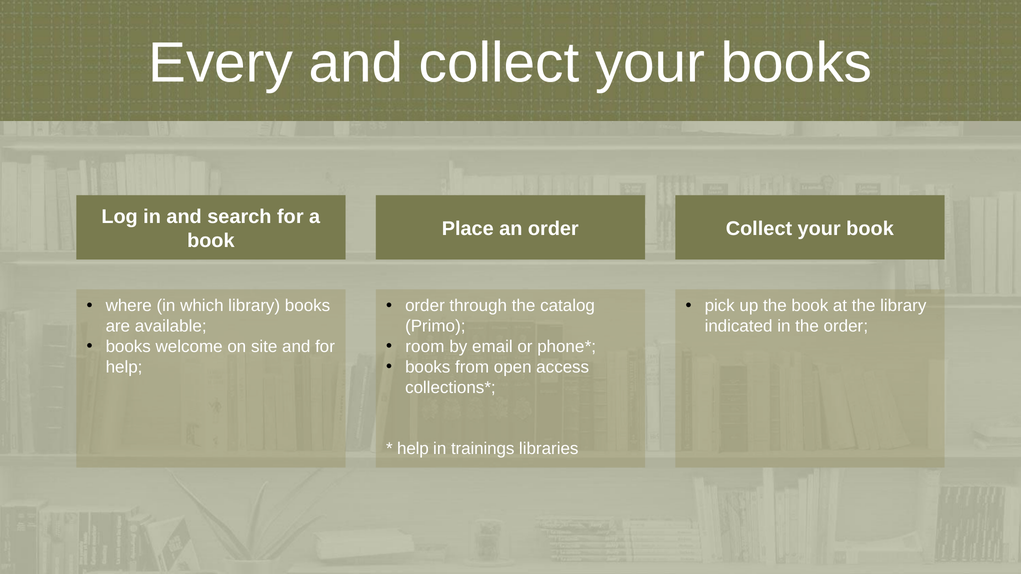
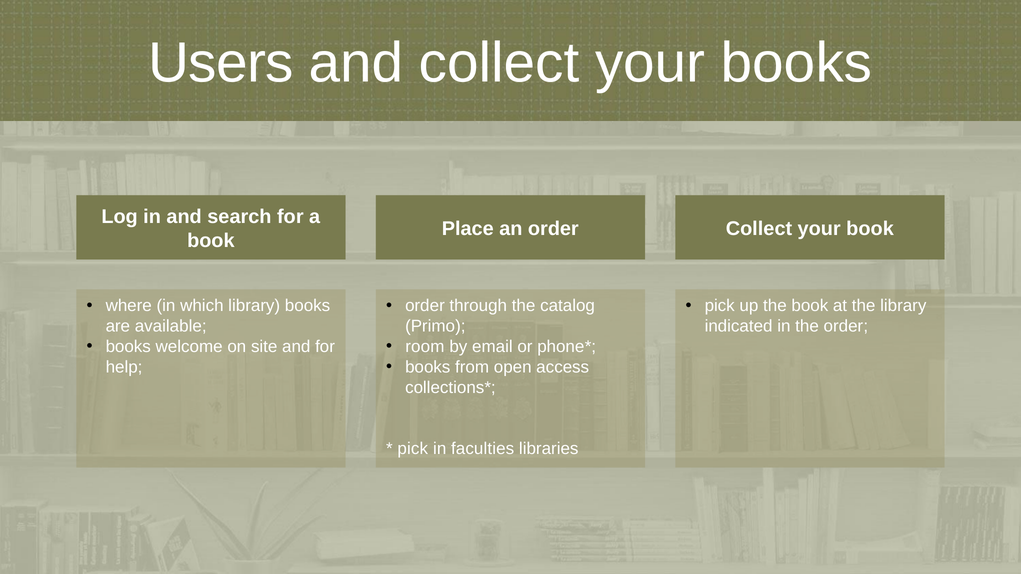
Every: Every -> Users (221, 63)
help: help -> pick (413, 449)
trainings: trainings -> faculties (483, 449)
